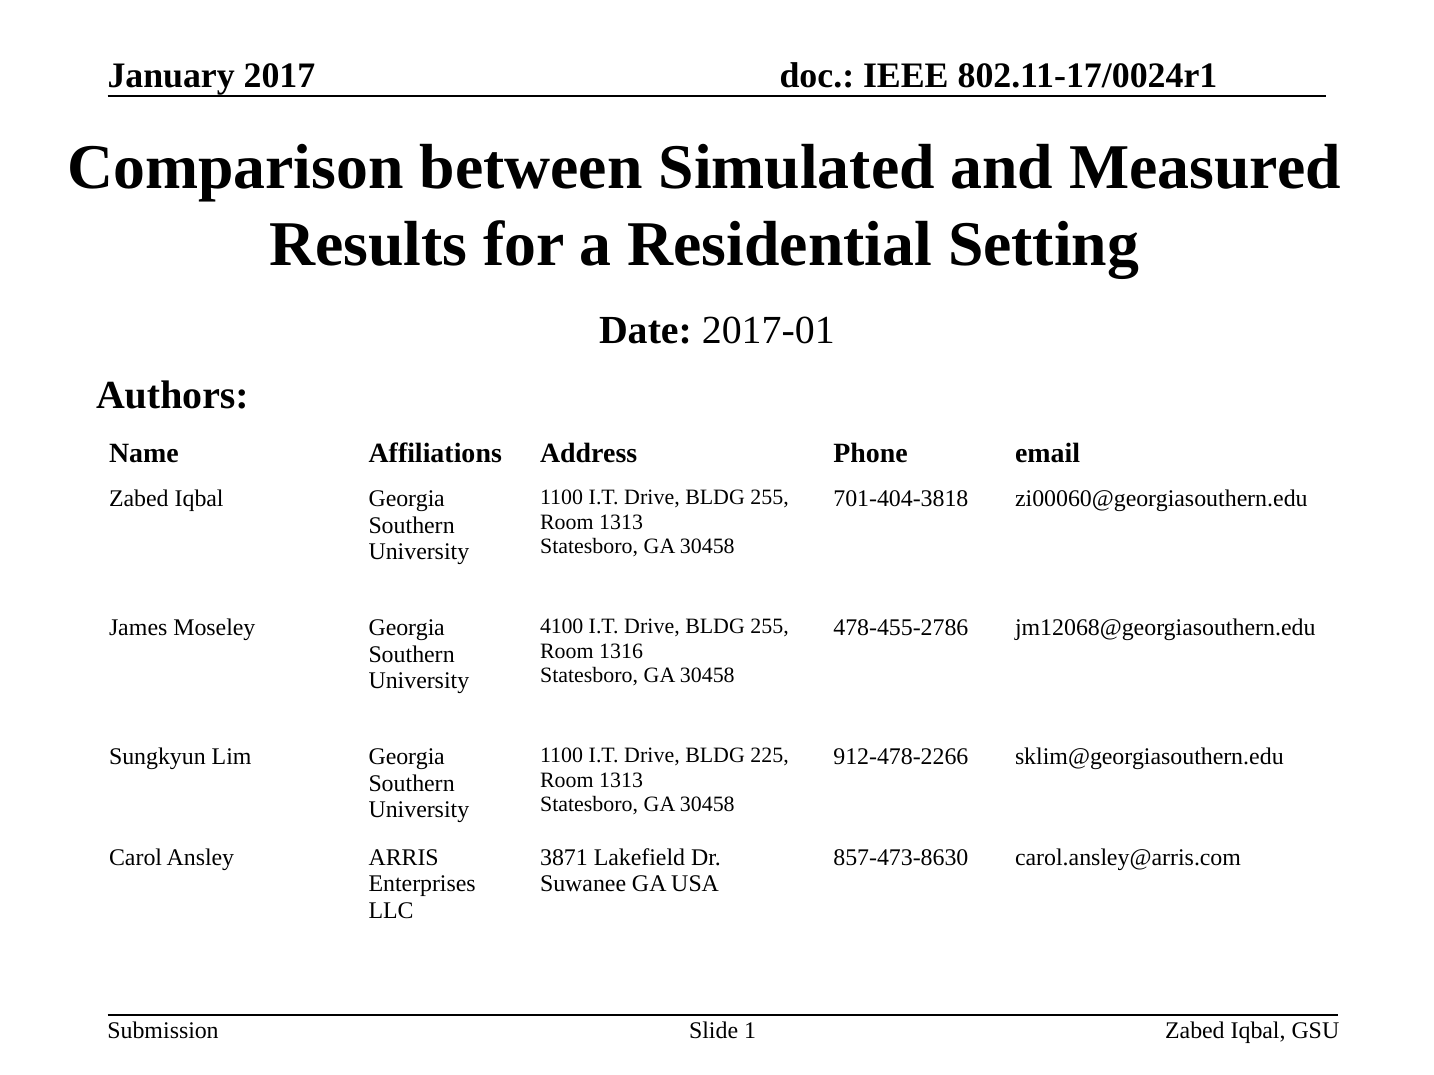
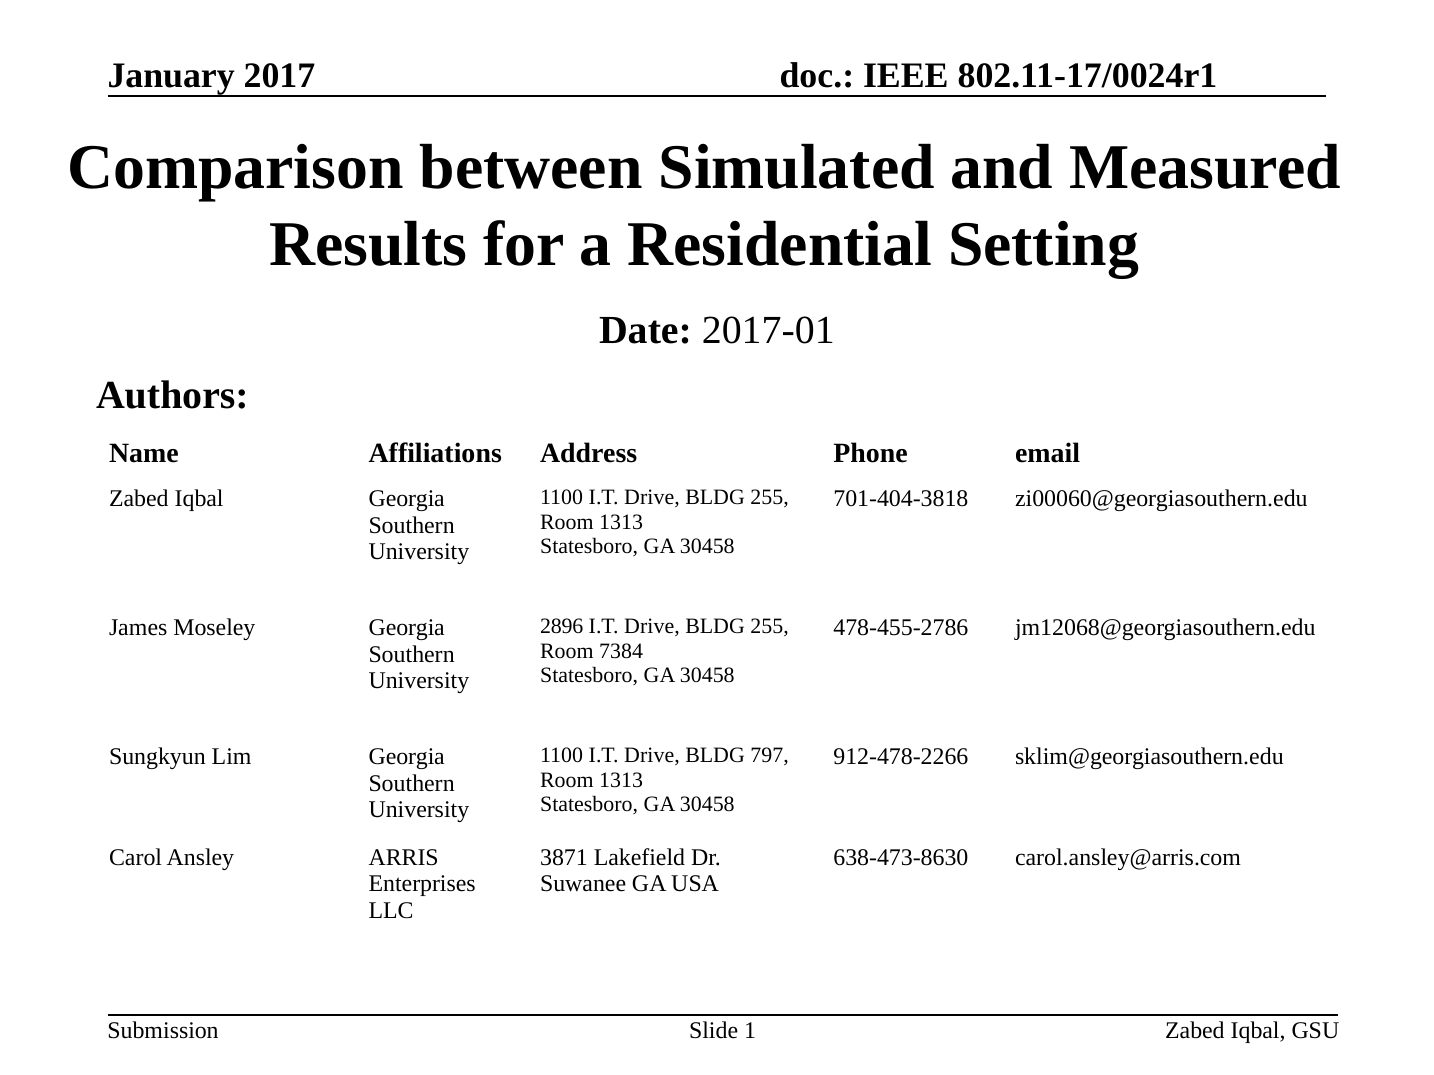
4100: 4100 -> 2896 (562, 627)
1316: 1316 -> 7384 (621, 651)
225: 225 -> 797 (770, 756)
857-473-8630: 857-473-8630 -> 638-473-8630 (901, 858)
